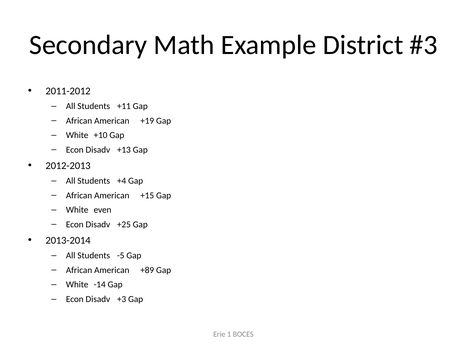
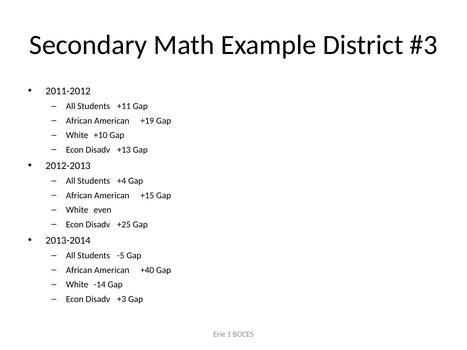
+89: +89 -> +40 (147, 270)
